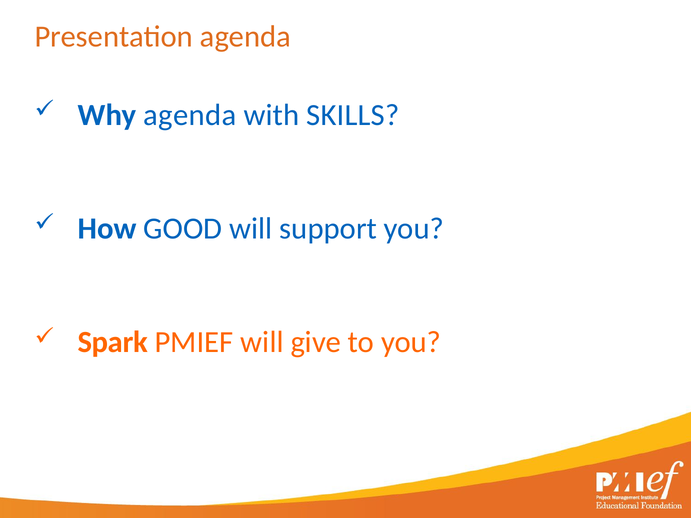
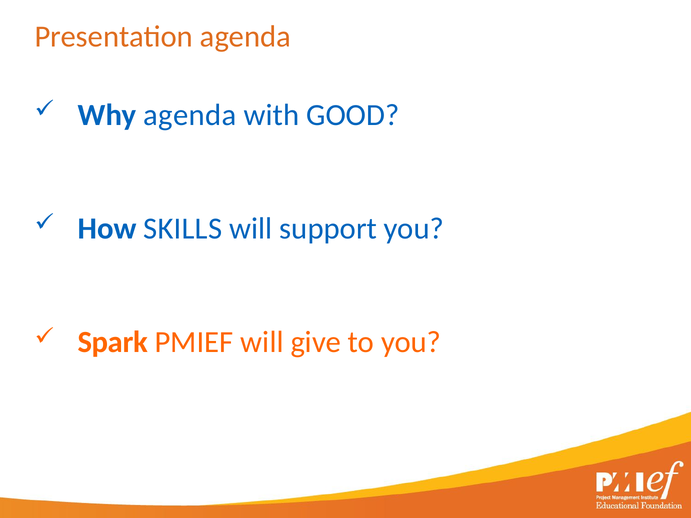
SKILLS: SKILLS -> GOOD (353, 115)
GOOD: GOOD -> SKILLS (183, 229)
